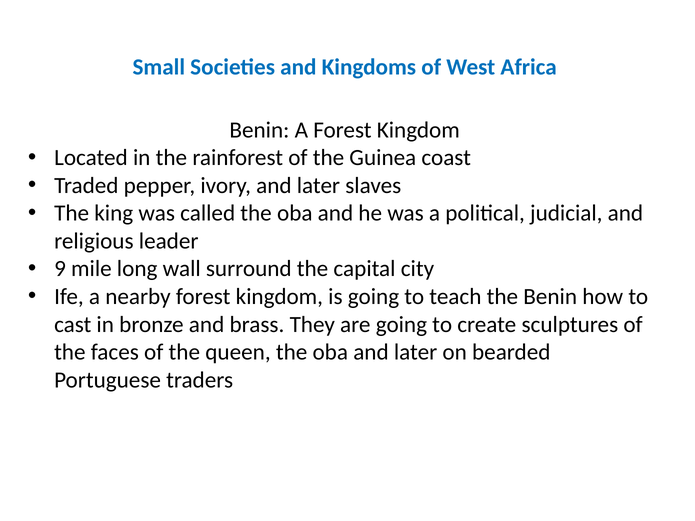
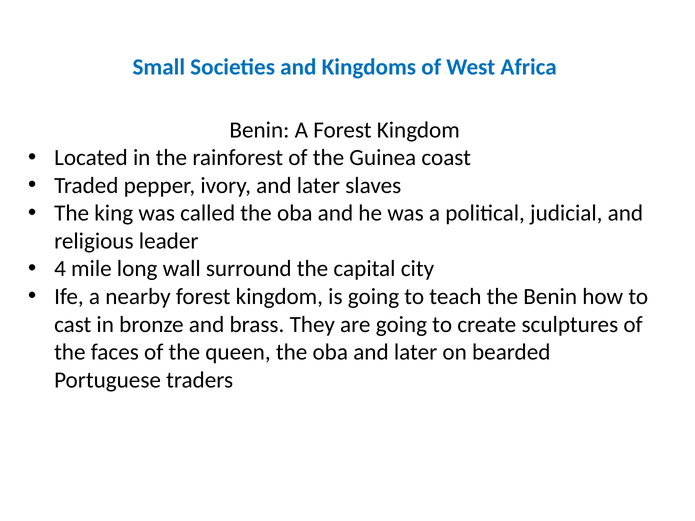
9: 9 -> 4 (60, 269)
